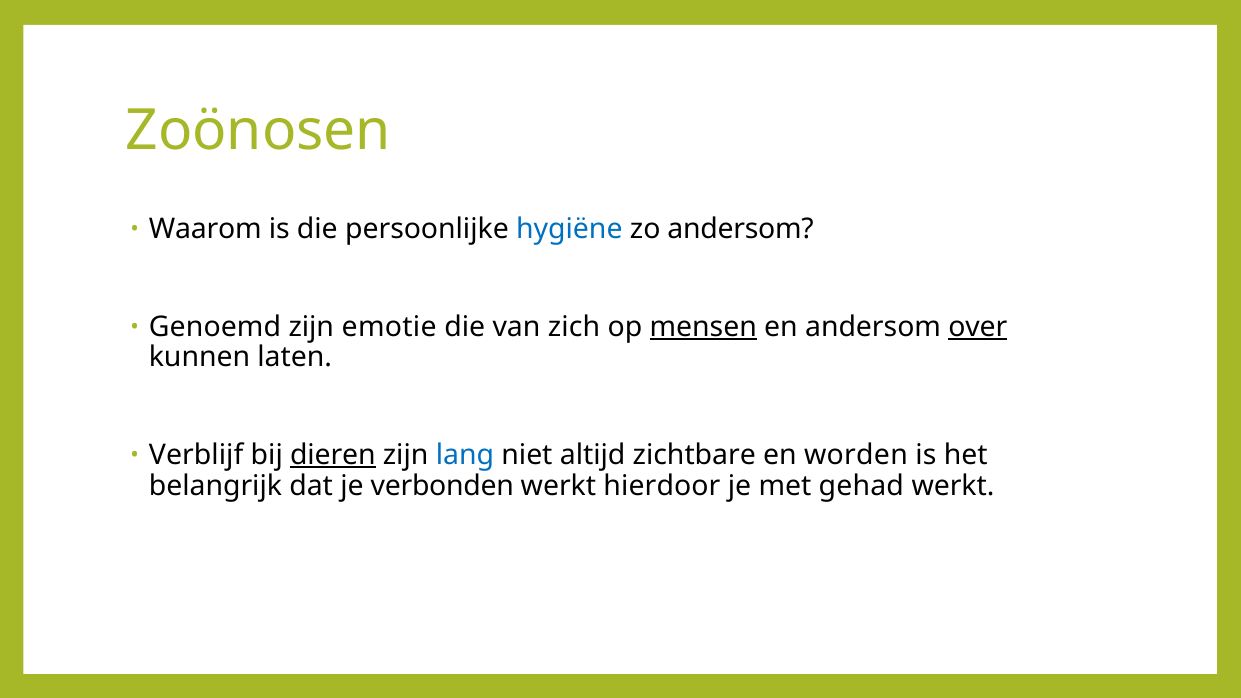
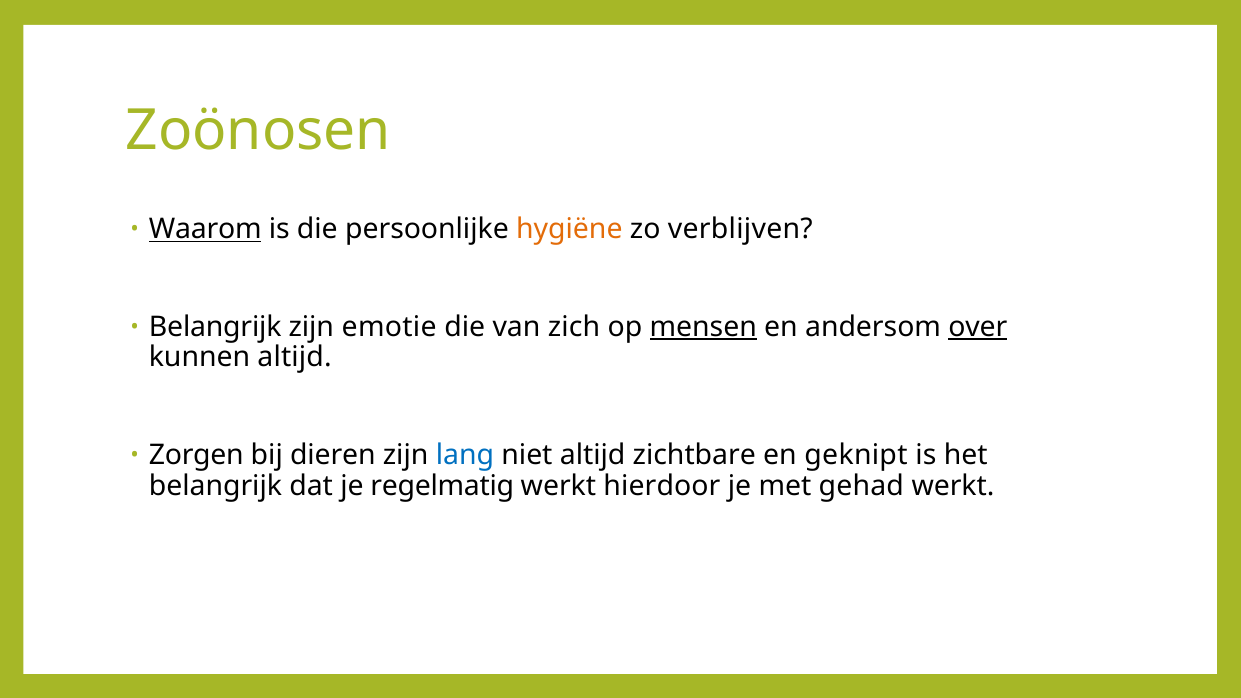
Waarom underline: none -> present (205, 229)
hygiëne colour: blue -> orange (569, 229)
zo andersom: andersom -> verblijven (740, 229)
Genoemd: Genoemd -> Belangrijk (215, 327)
kunnen laten: laten -> altijd (295, 357)
Verblijf: Verblijf -> Zorgen (196, 455)
dieren underline: present -> none (333, 455)
worden: worden -> geknipt (856, 455)
verbonden: verbonden -> regelmatig (442, 486)
